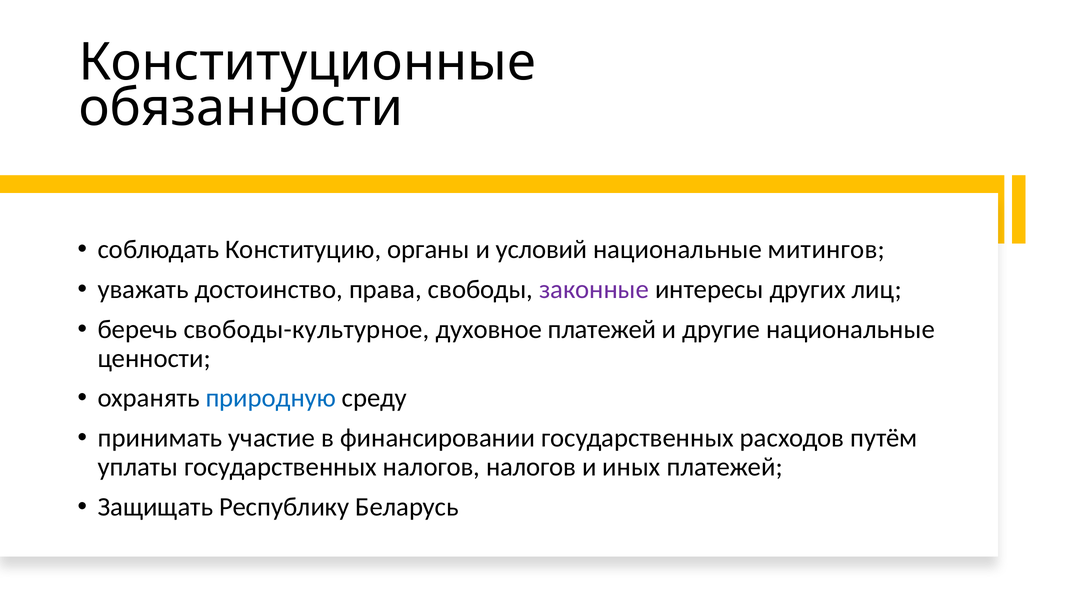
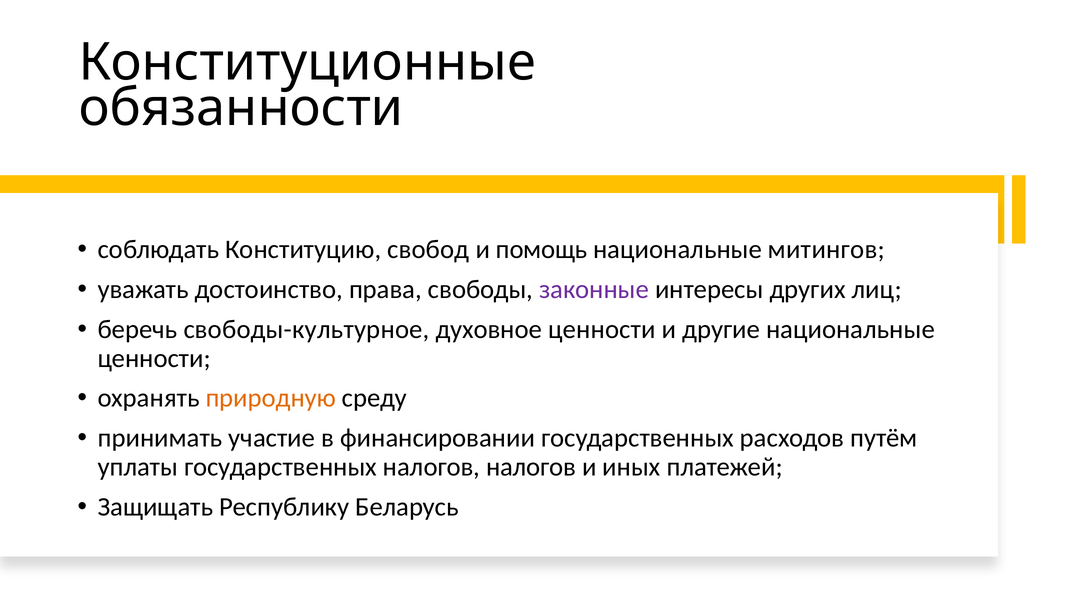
органы: органы -> свобод (428, 250)
условий: условий -> помощь (542, 250)
духовное платежей: платежей -> ценности (602, 330)
природную colour: blue -> orange (271, 398)
